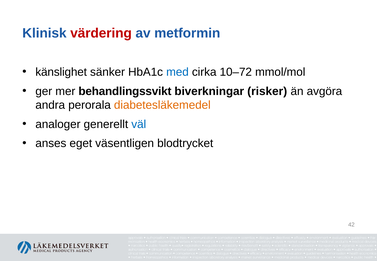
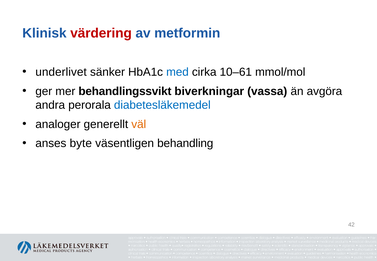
känslighet: känslighet -> underlivet (61, 72)
10–72: 10–72 -> 10–61 (236, 72)
risker: risker -> vassa (267, 91)
diabetesläkemedel colour: orange -> blue (162, 105)
väl colour: blue -> orange (139, 124)
eget: eget -> byte (81, 143)
blodtrycket: blodtrycket -> behandling (185, 143)
